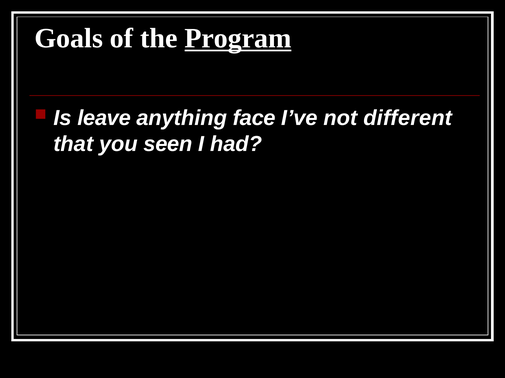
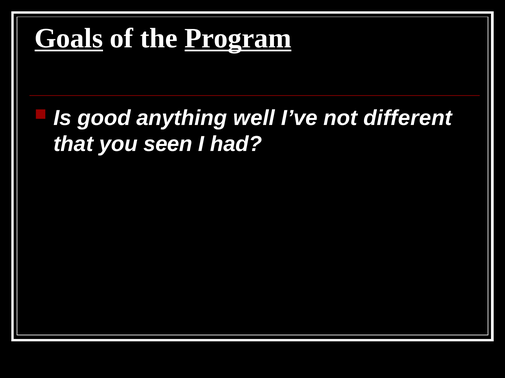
Goals underline: none -> present (69, 38)
leave: leave -> good (104, 118)
face: face -> well (254, 118)
